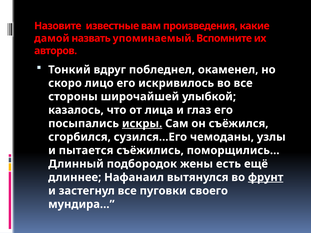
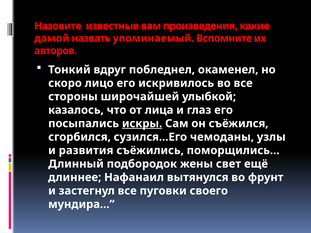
пытается: пытается -> развития (86, 151)
есть: есть -> свет (228, 164)
фрунт underline: present -> none (266, 178)
